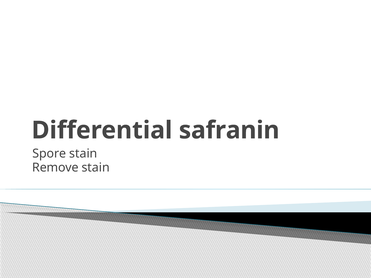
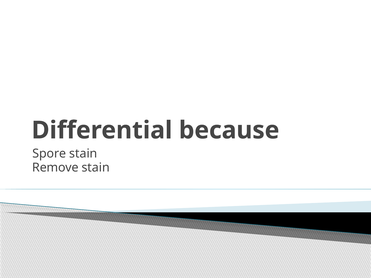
safranin: safranin -> because (229, 130)
